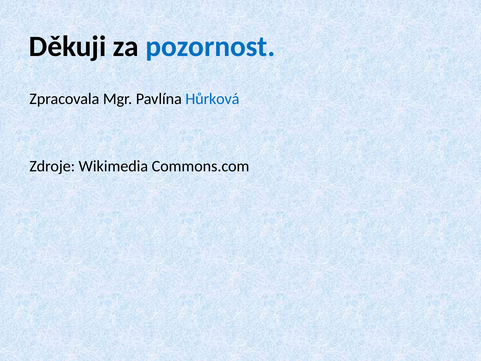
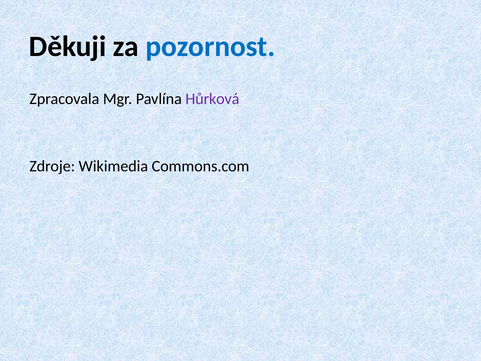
Hůrková colour: blue -> purple (212, 99)
